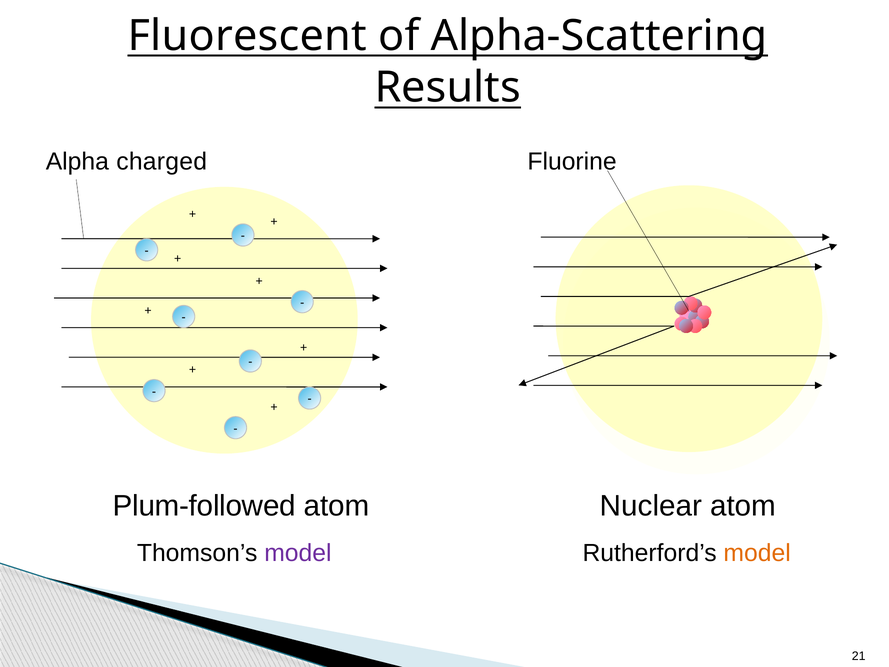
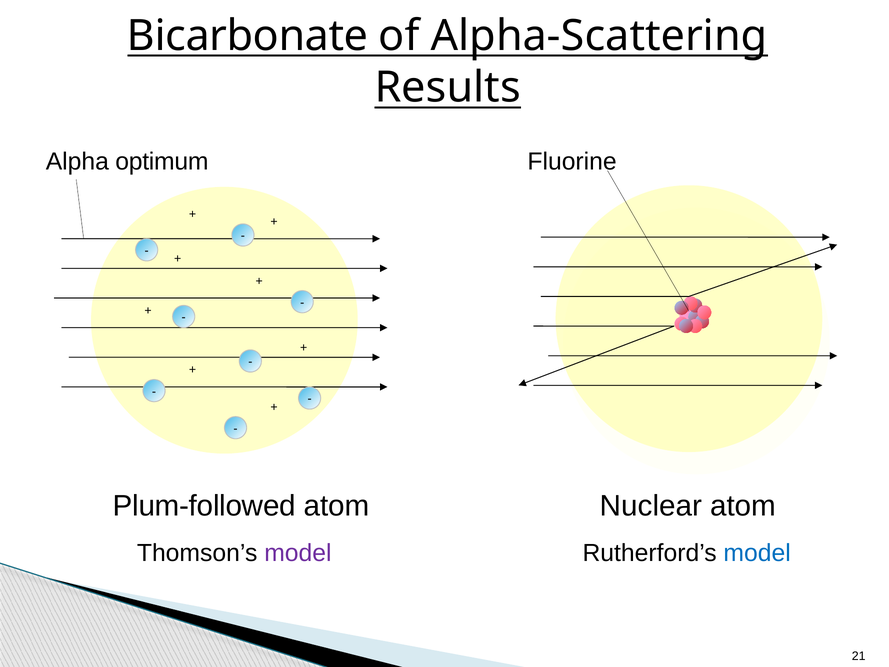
Fluorescent: Fluorescent -> Bicarbonate (248, 36)
charged: charged -> optimum (162, 162)
model colour: orange -> blue (757, 553)
